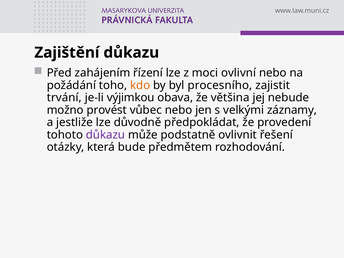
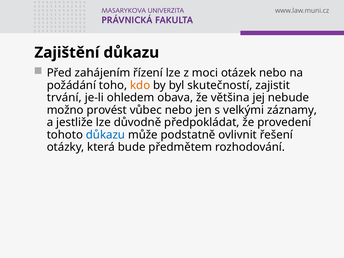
ovlivní: ovlivní -> otázek (239, 73)
procesního: procesního -> skutečností (220, 85)
výjimkou: výjimkou -> ohledem (131, 98)
důkazu colour: purple -> blue (106, 135)
